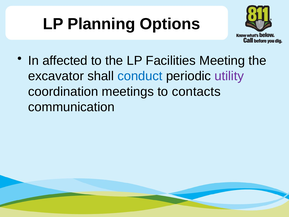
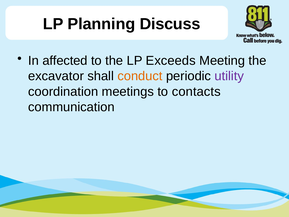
Options: Options -> Discuss (170, 24)
Facilities: Facilities -> Exceeds (171, 61)
conduct colour: blue -> orange (140, 76)
